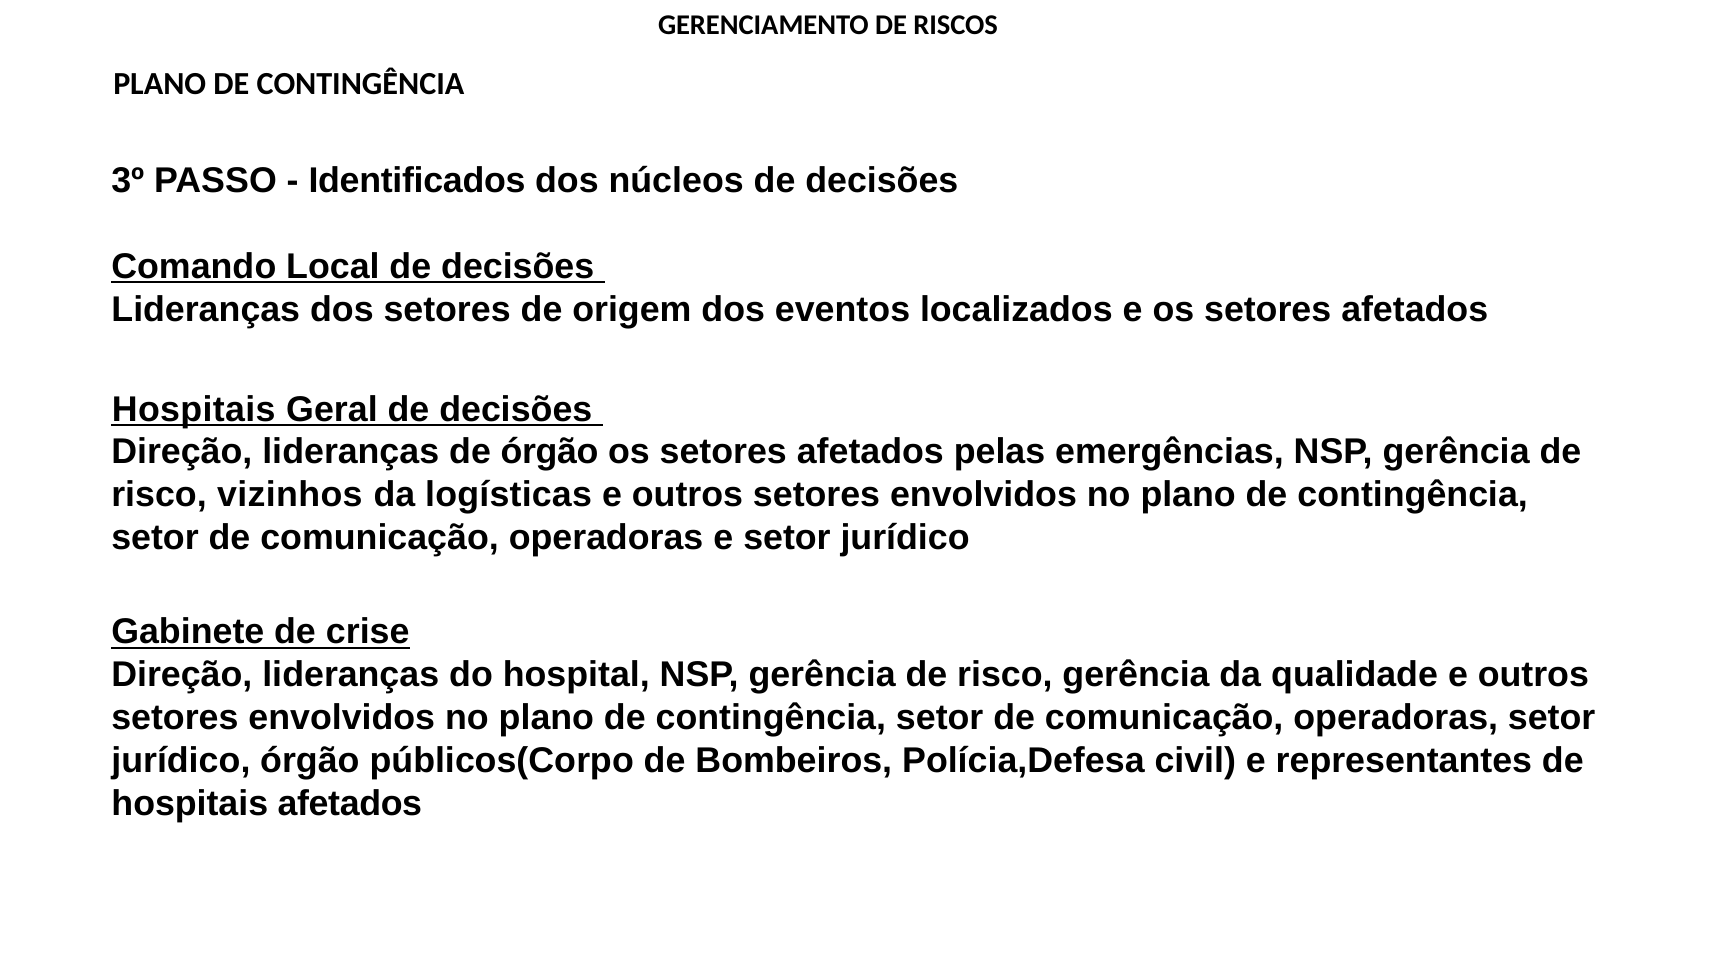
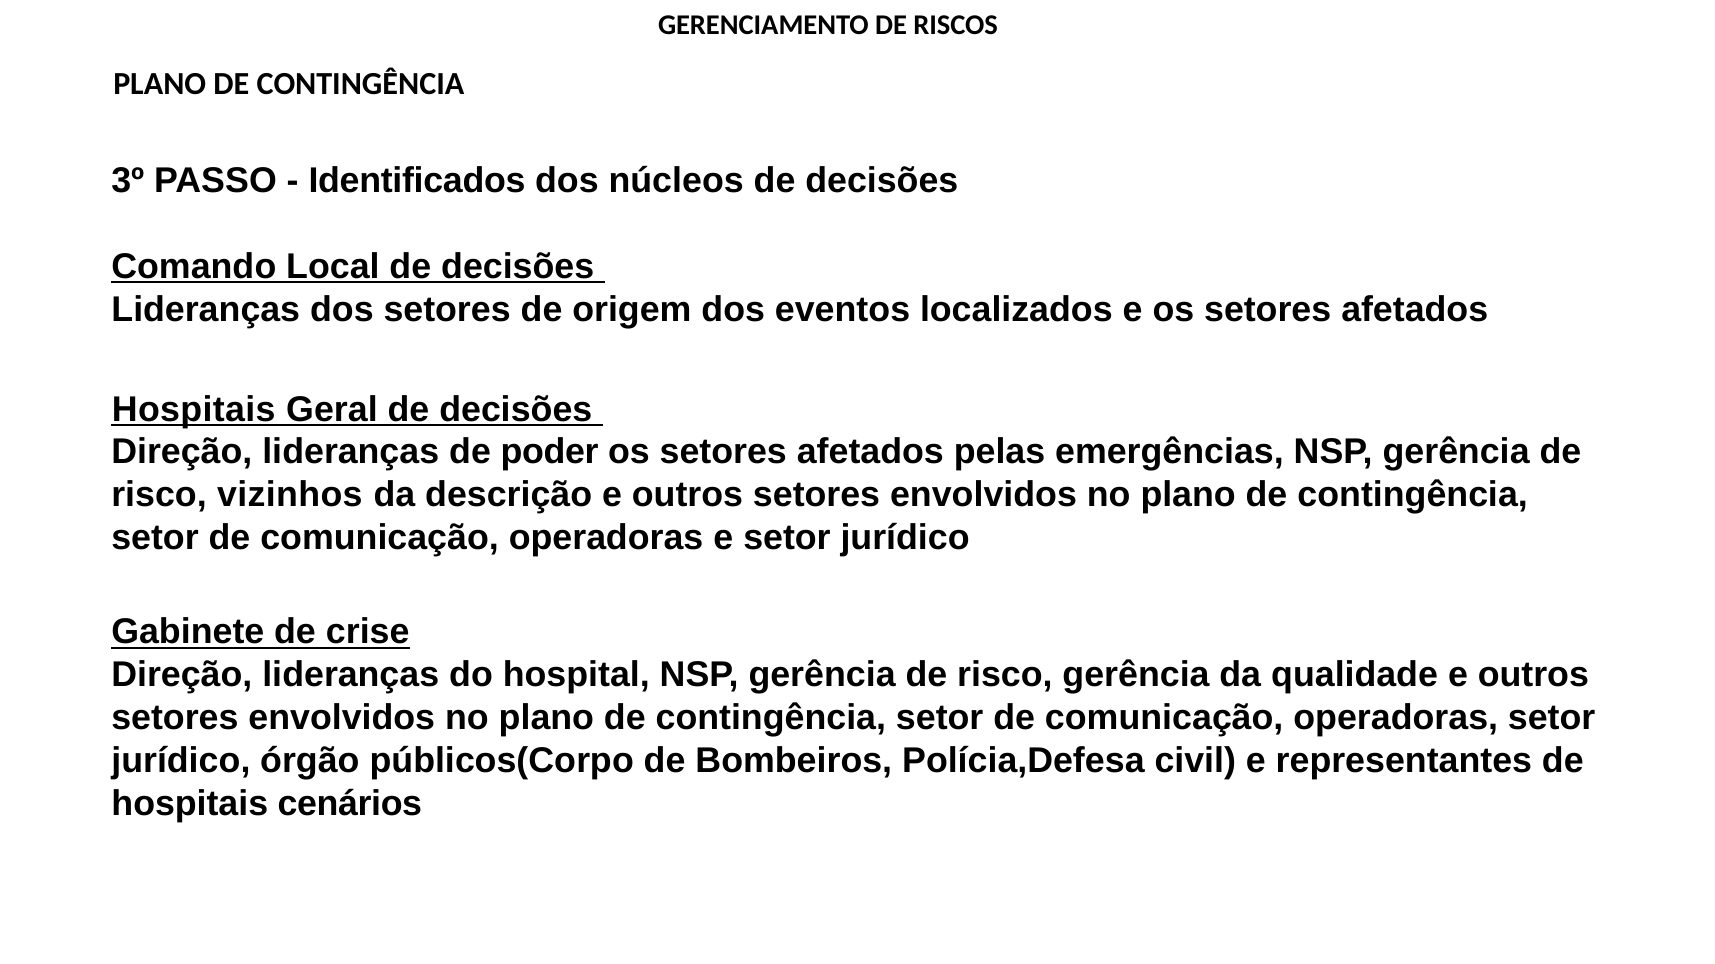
de órgão: órgão -> poder (550, 453)
logísticas: logísticas -> descrição (509, 495)
hospitais afetados: afetados -> cenários (350, 804)
